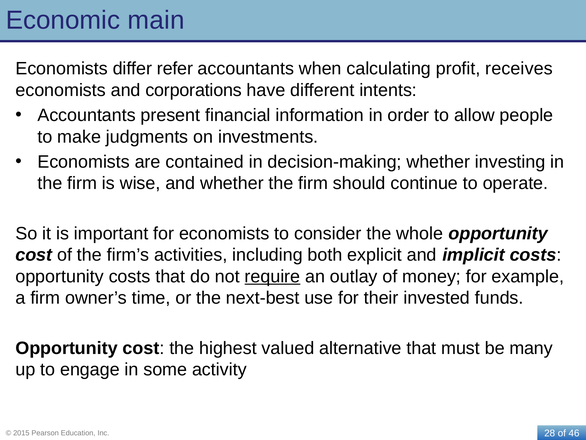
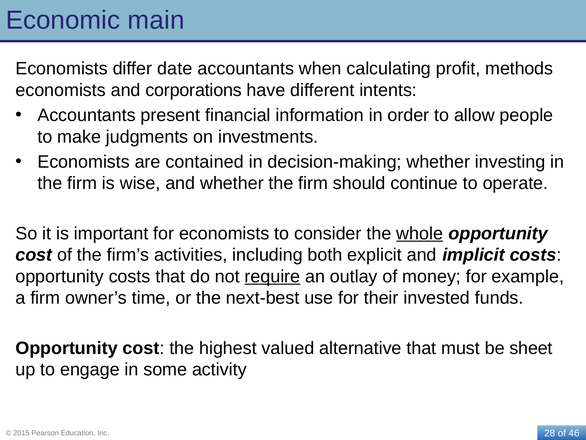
refer: refer -> date (175, 69)
receives: receives -> methods (519, 69)
whole underline: none -> present (420, 233)
many: many -> sheet (531, 348)
